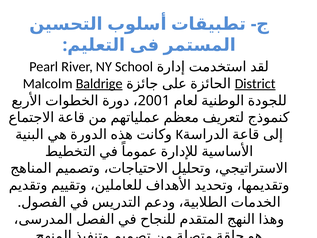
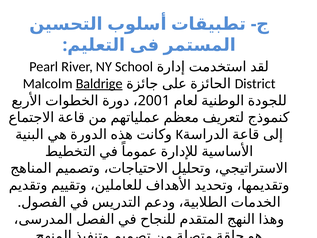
District underline: present -> none (255, 84)
